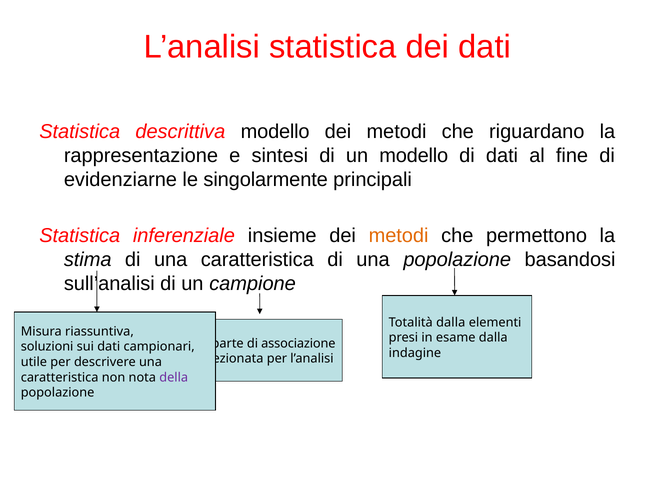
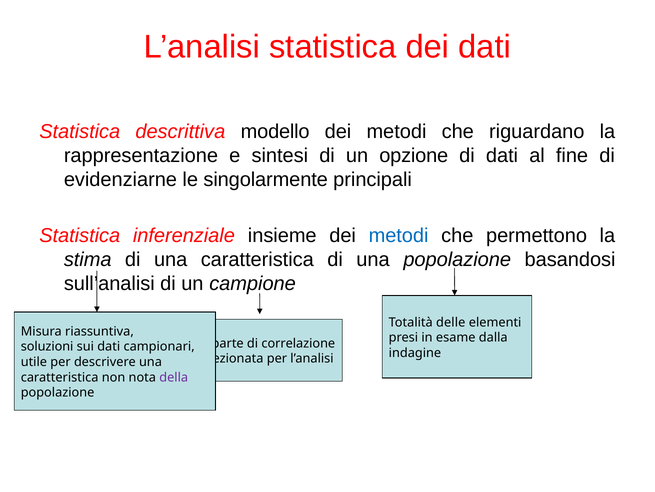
un modello: modello -> opzione (414, 155)
metodi colour: orange -> blue (399, 235)
Totalità dalla: dalla -> delle (451, 322)
associazione: associazione -> correlazione (298, 343)
